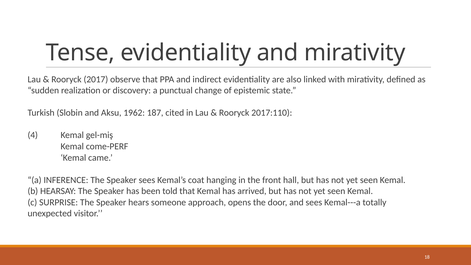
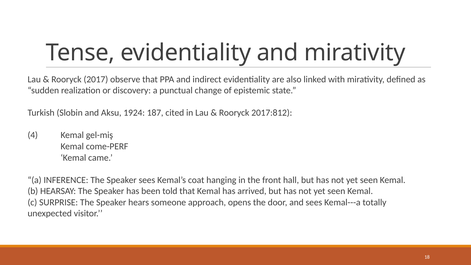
1962: 1962 -> 1924 (134, 113)
2017:110: 2017:110 -> 2017:812 (272, 113)
